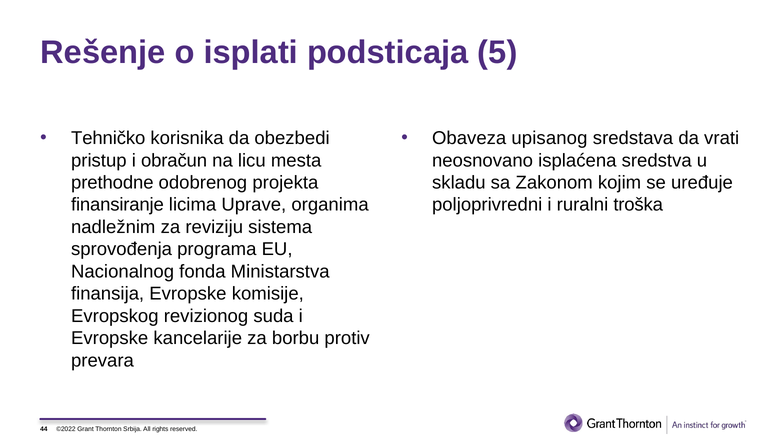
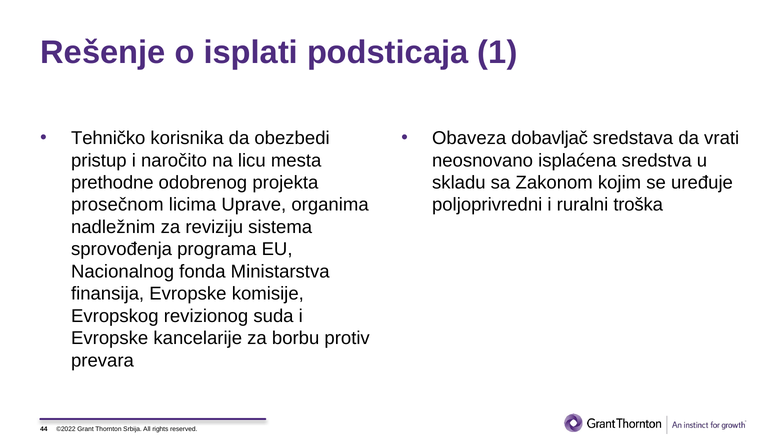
5: 5 -> 1 (497, 53)
upisanog: upisanog -> dobavljač (550, 138)
obračun: obračun -> naročito (174, 160)
finansiranje: finansiranje -> prosečnom (117, 205)
